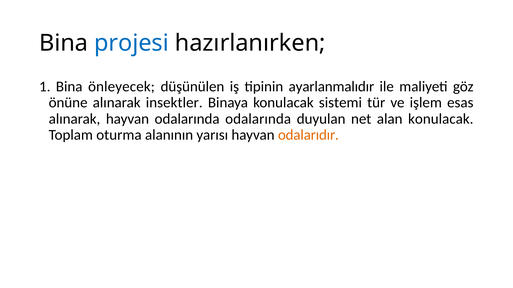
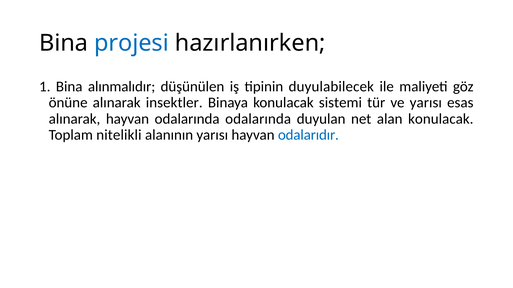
önleyecek: önleyecek -> alınmalıdır (122, 87)
ayarlanmalıdır: ayarlanmalıdır -> duyulabilecek (331, 87)
ve işlem: işlem -> yarısı (426, 103)
oturma: oturma -> nitelikli (119, 135)
odalarıdır colour: orange -> blue (308, 135)
